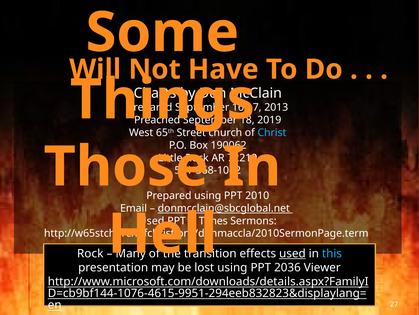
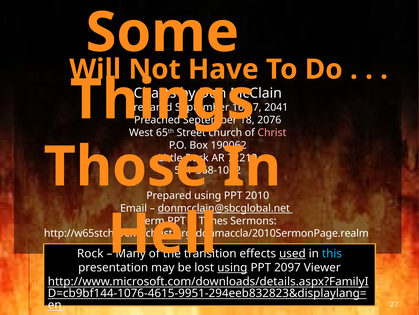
2013: 2013 -> 2041 (276, 107)
2019: 2019 -> 2076 (269, 120)
Christ colour: light blue -> pink (272, 132)
Used: Used -> Term (152, 220)
http://w65stchurchofchrist.org/donmaccla/2010SermonPage.term: http://w65stchurchofchrist.org/donmaccla/2010SermonPage.term -> http://w65stchurchofchrist.org/donmaccla/2010SermonPage.realm (206, 233)
using underline: none -> present (232, 267)
2036: 2036 -> 2097 (287, 267)
